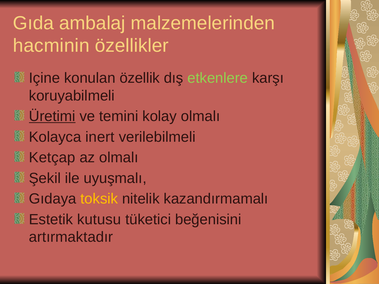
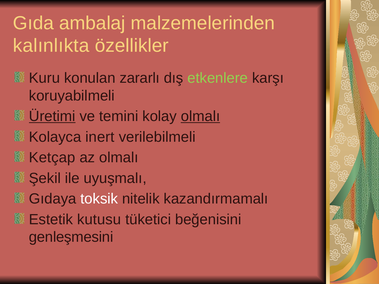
hacminin: hacminin -> kalınlıkta (51, 46)
Içine: Içine -> Kuru (44, 78)
özellik: özellik -> zararlı (140, 78)
olmalı underline: none -> present (200, 116)
toksik colour: yellow -> white (99, 199)
artırmaktadır: artırmaktadır -> genleşmesini (71, 237)
